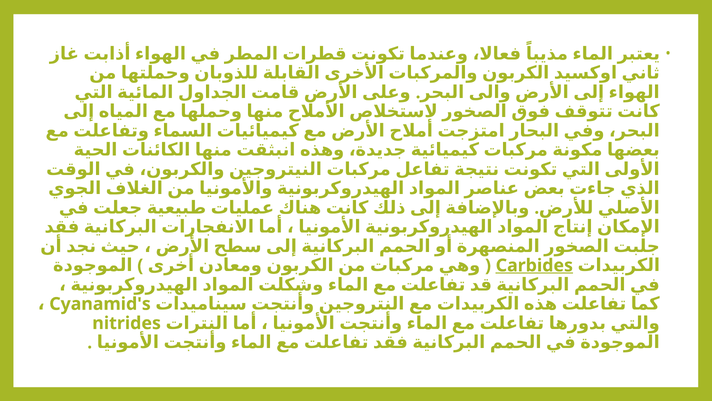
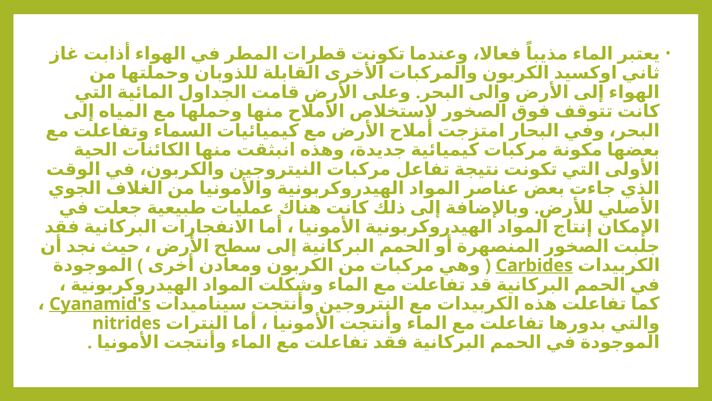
Cyanamid's underline: none -> present (100, 304)
